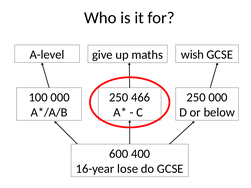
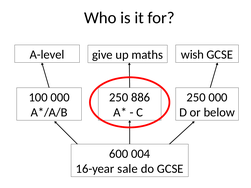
466: 466 -> 886 (141, 97)
400: 400 -> 004 (141, 154)
lose: lose -> sale (128, 169)
